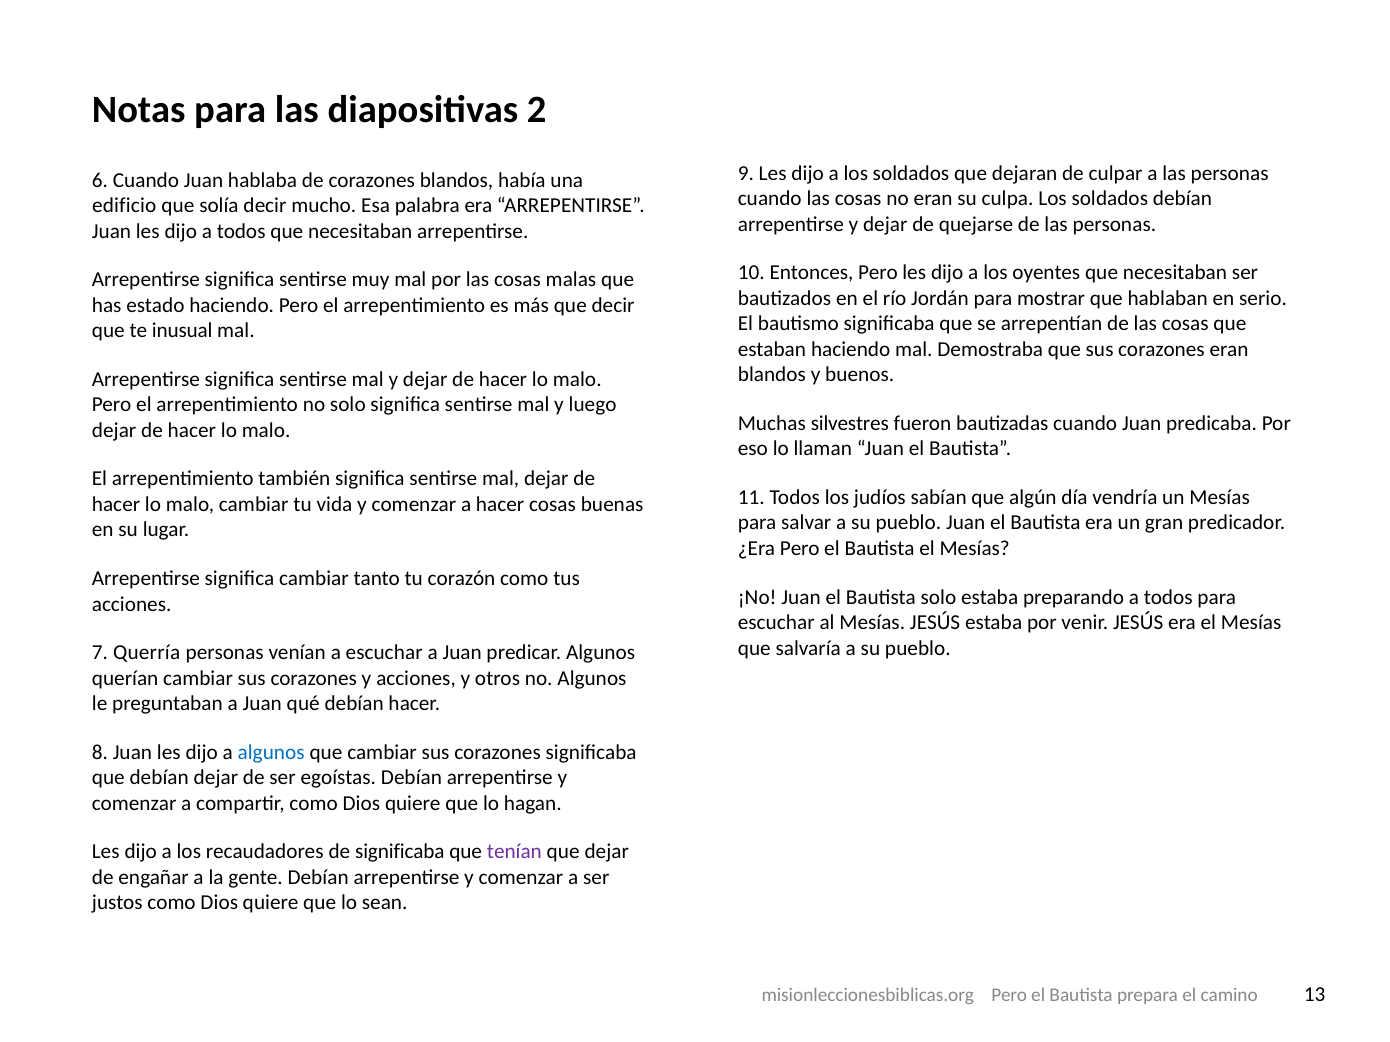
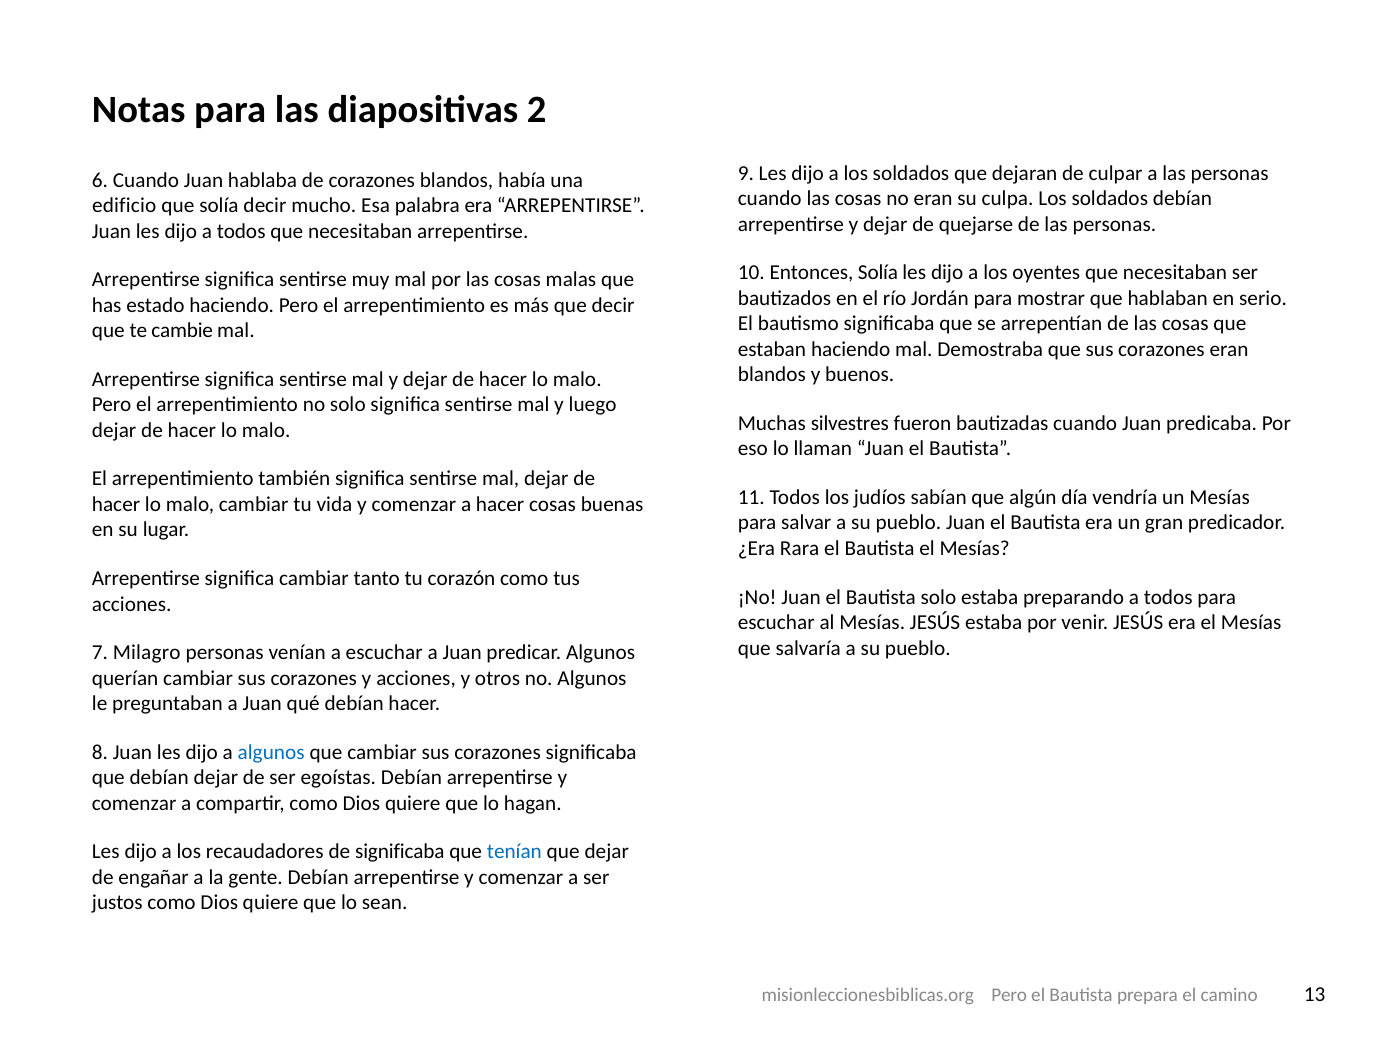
Entonces Pero: Pero -> Solía (878, 273)
inusual: inusual -> cambie (182, 331)
¿Era Pero: Pero -> Rara (800, 549)
Querría: Querría -> Milagro (147, 653)
tenían colour: purple -> blue (514, 852)
